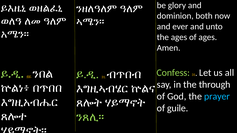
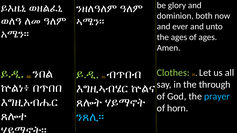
Confess: Confess -> Clothes (173, 73)
guile: guile -> horn (178, 108)
ንጸሊ። colour: light green -> light blue (90, 117)
